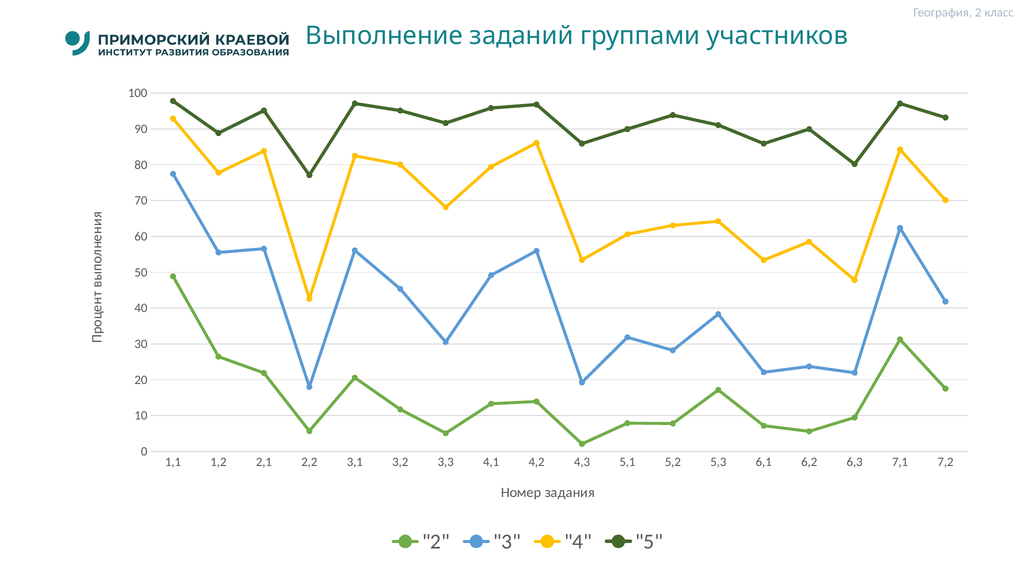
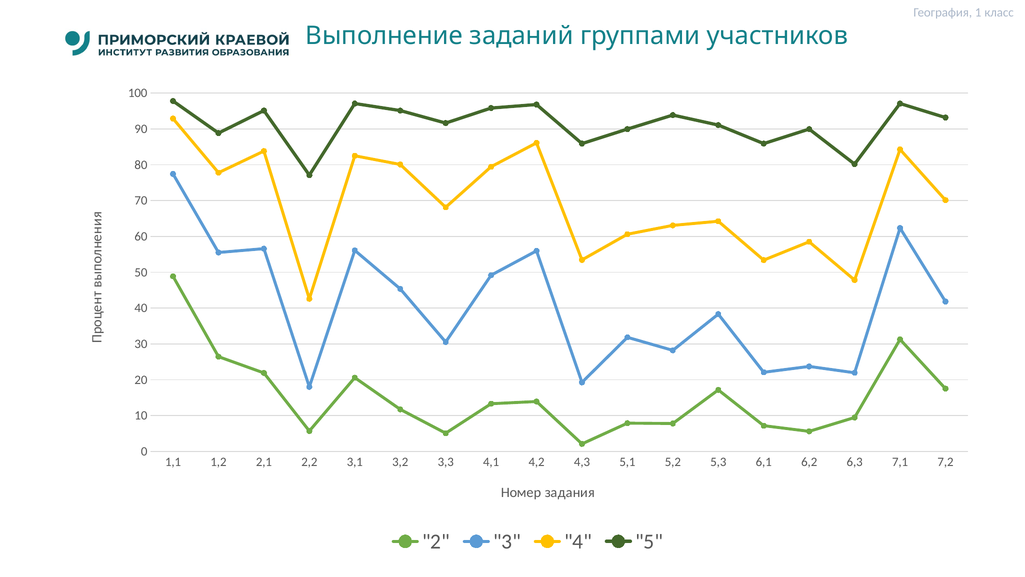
География 2: 2 -> 1 (978, 12)
